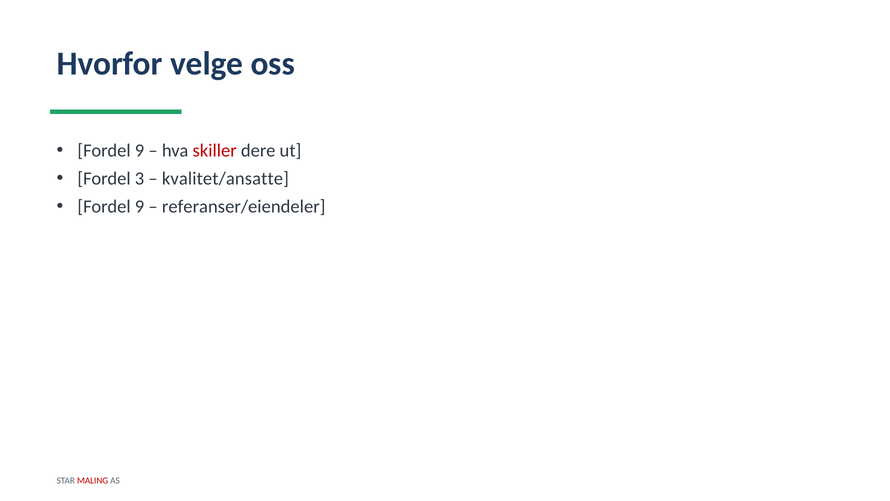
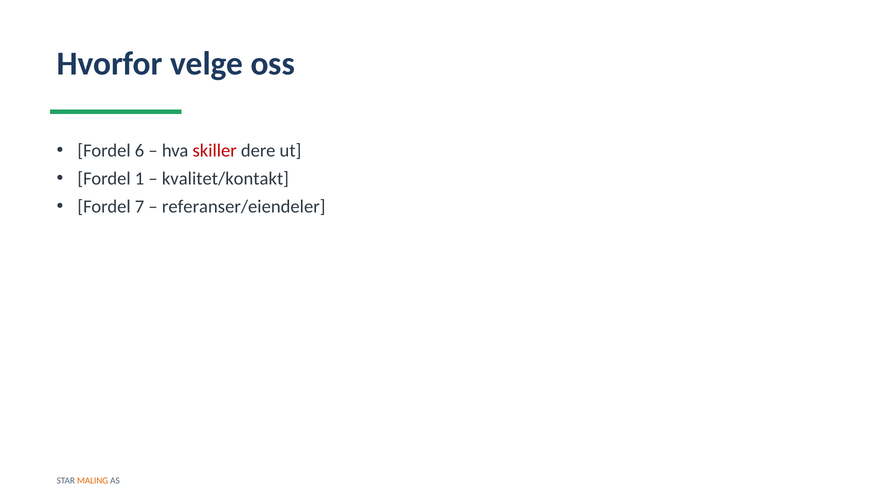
9: 9 -> 6 (140, 151)
3: 3 -> 1 (140, 179)
kvalitet/ansatte: kvalitet/ansatte -> kvalitet/kontakt (225, 179)
9: 9 -> 7 (140, 206)
MALING colour: red -> orange (93, 480)
